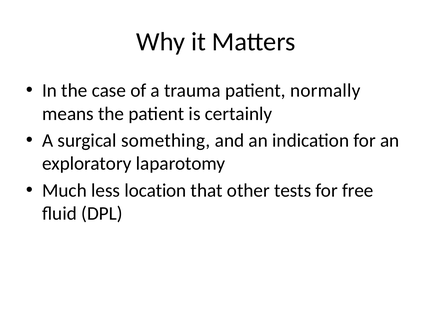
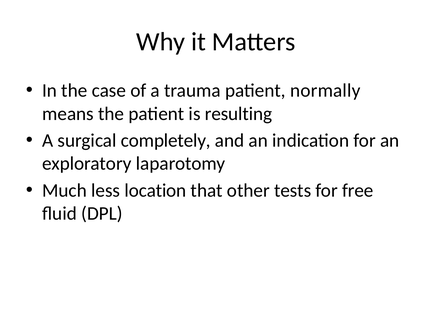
certainly: certainly -> resulting (239, 114)
something: something -> completely (166, 141)
